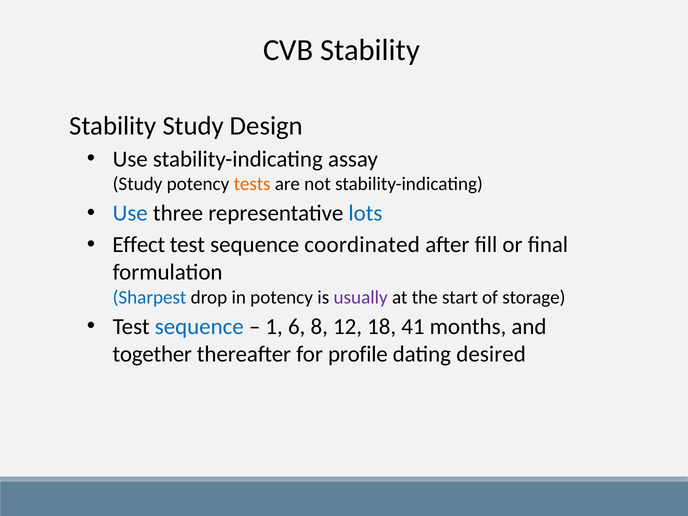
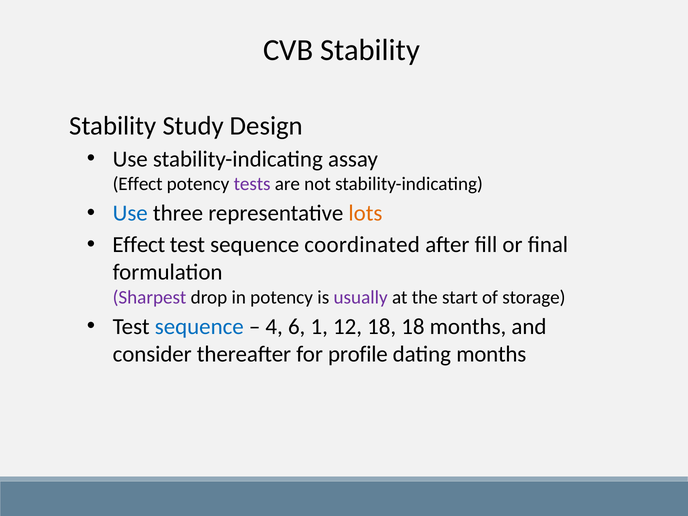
Study: Study -> Effect (138, 184)
tests colour: orange -> purple (252, 184)
lots colour: blue -> orange (365, 213)
Sharpest colour: blue -> purple (150, 297)
1: 1 -> 4 (274, 327)
8: 8 -> 1 (319, 327)
18 41: 41 -> 18 (413, 327)
together: together -> consider (152, 354)
dating desired: desired -> months (491, 354)
